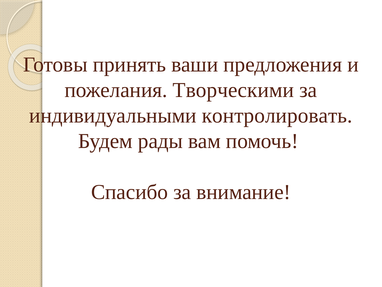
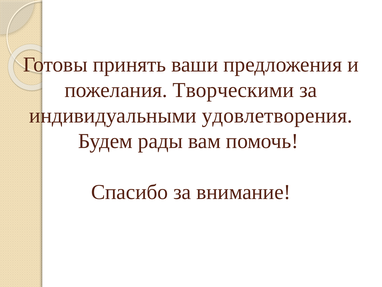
контролировать: контролировать -> удовлетворения (277, 115)
